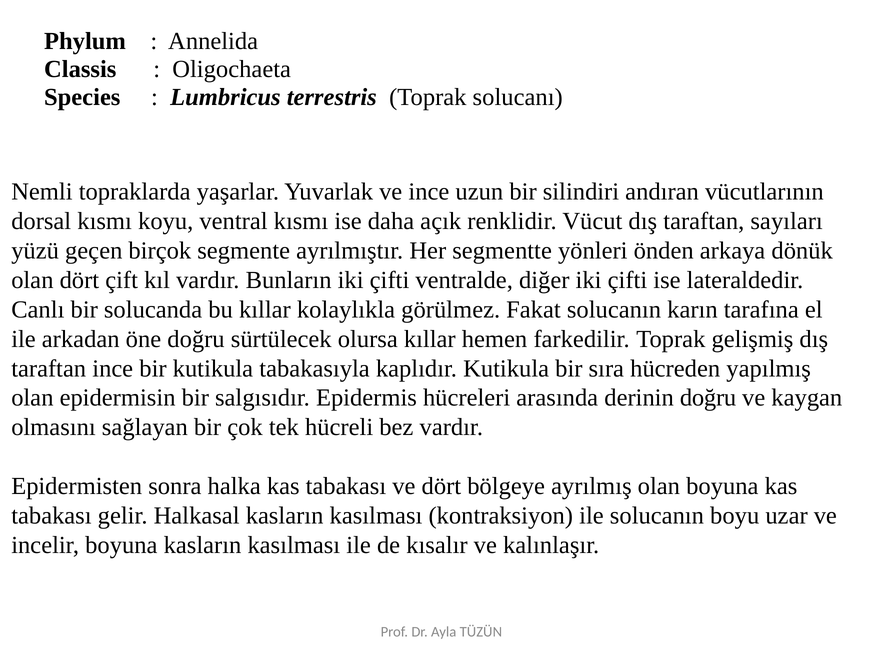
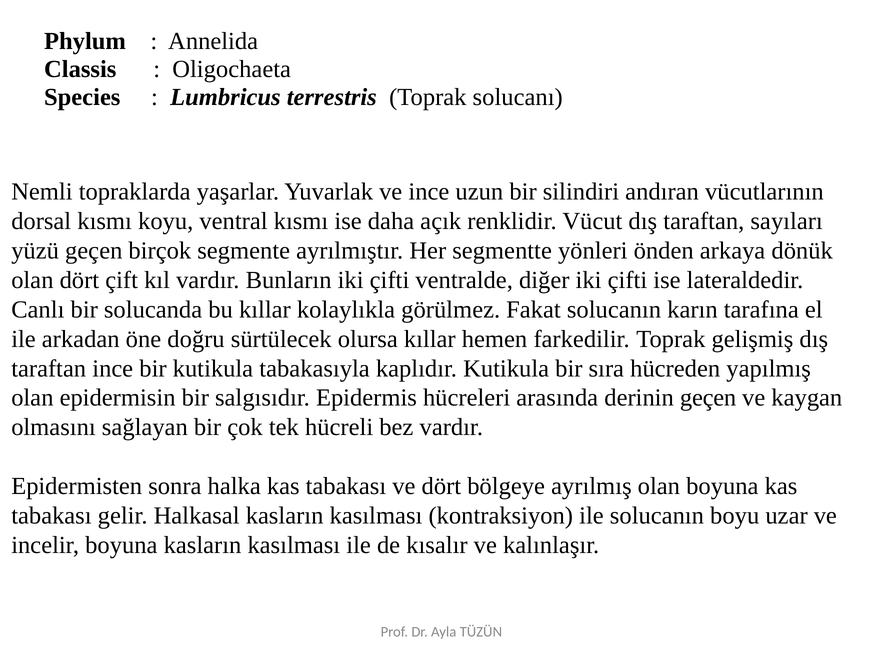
derinin doğru: doğru -> geçen (708, 398)
